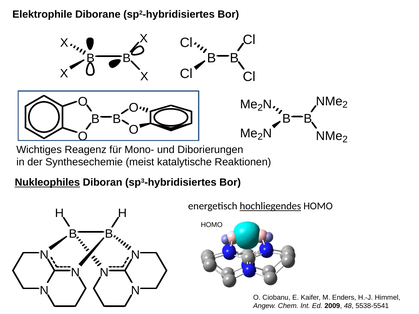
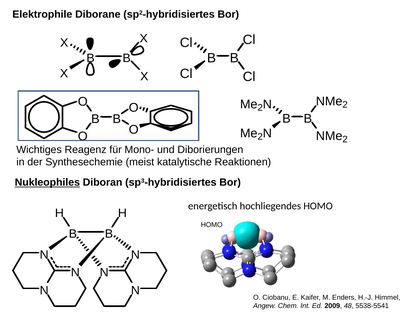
hochliegendes underline: present -> none (270, 206)
